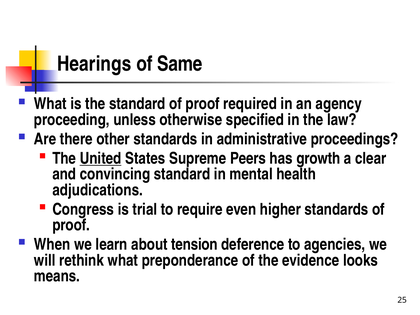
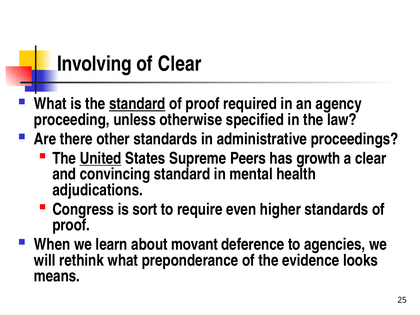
Hearings: Hearings -> Involving (94, 64)
of Same: Same -> Clear (180, 64)
standard underline: none -> present (137, 104)
trial: trial -> sort (145, 209)
tension: tension -> movant (194, 244)
